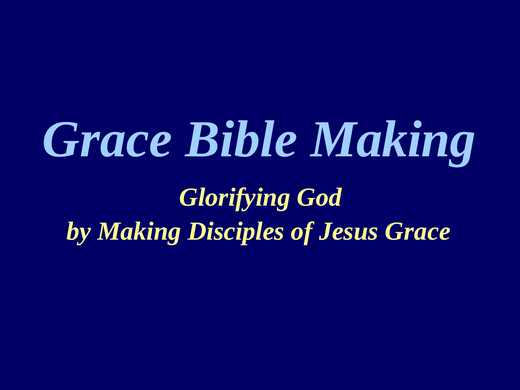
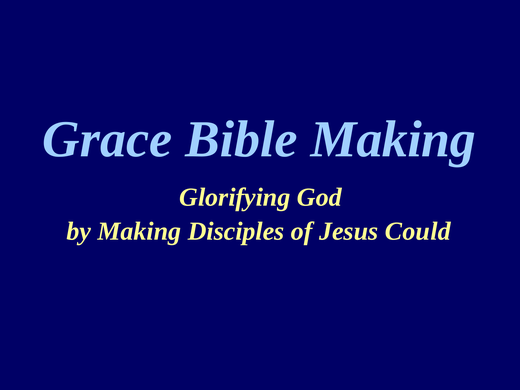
Jesus Grace: Grace -> Could (418, 231)
